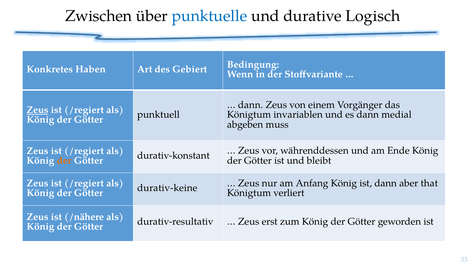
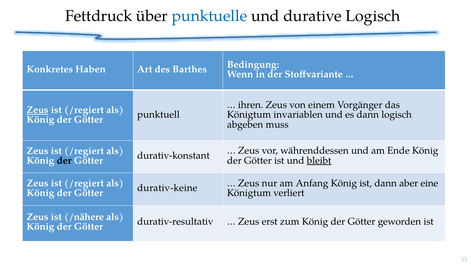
Zwischen: Zwischen -> Fettdruck (99, 16)
Gebiert: Gebiert -> Barthes (190, 69)
dann: dann -> ihren (251, 105)
dann medial: medial -> logisch (397, 115)
der colour: orange -> black (64, 160)
bleibt underline: none -> present (319, 160)
that: that -> eine (429, 183)
